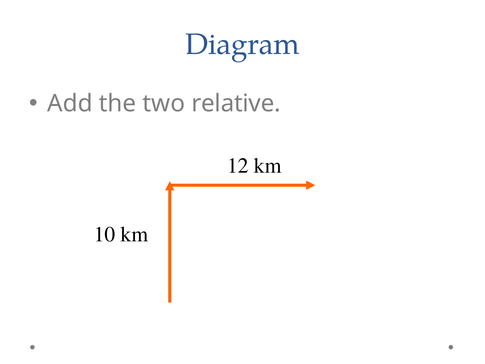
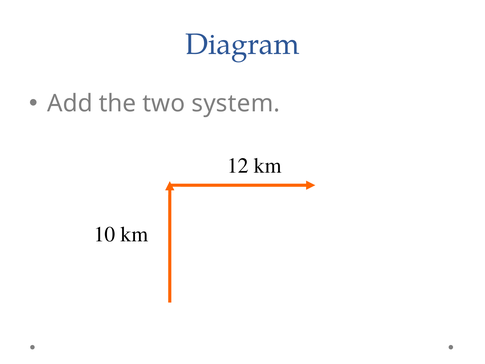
relative: relative -> system (236, 104)
